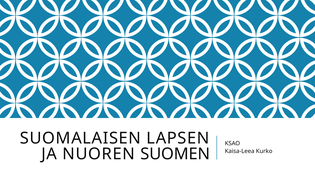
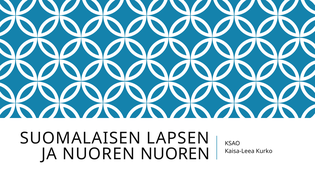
NUOREN SUOMEN: SUOMEN -> NUOREN (175, 154)
